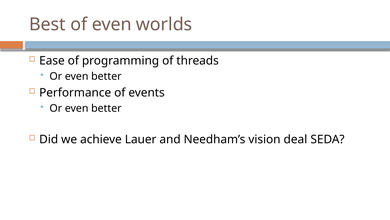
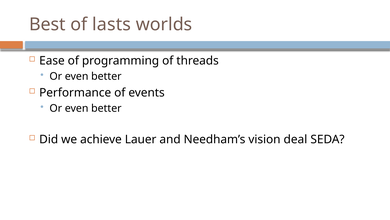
of even: even -> lasts (111, 24)
